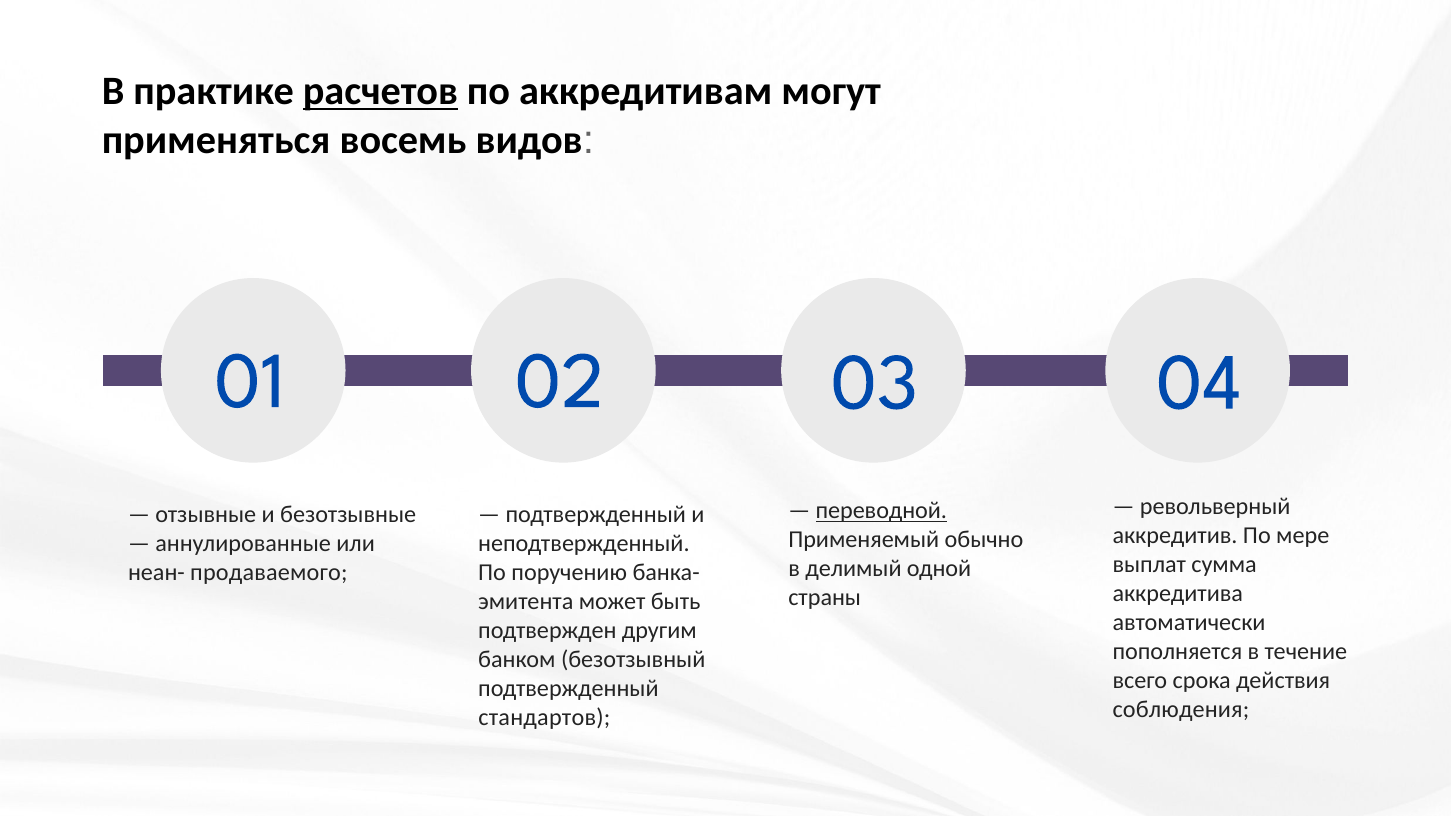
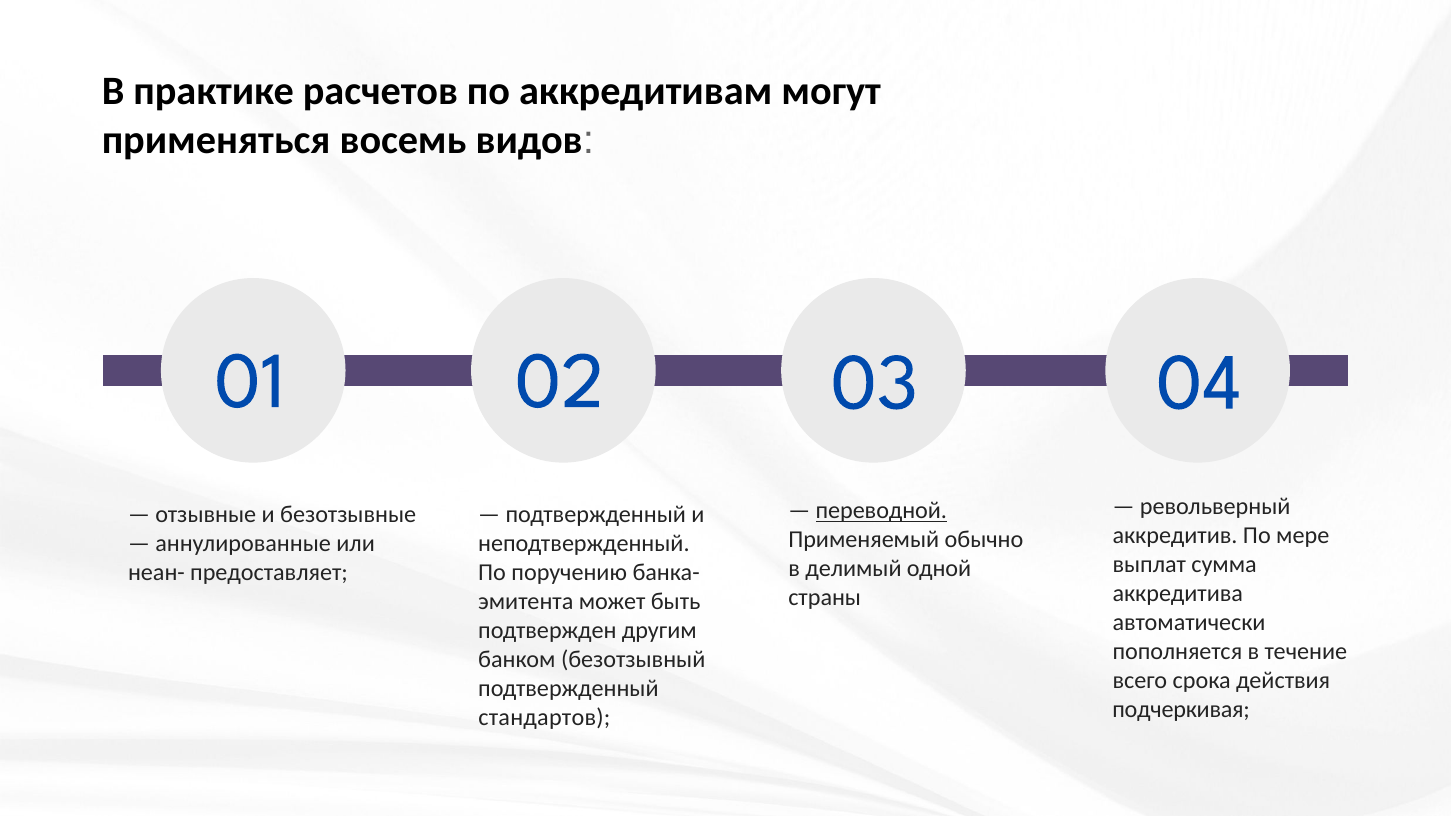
расчетов underline: present -> none (380, 92)
продаваемого: продаваемого -> предоставляет (269, 572)
соблюдения: соблюдения -> подчеркивая (1181, 710)
